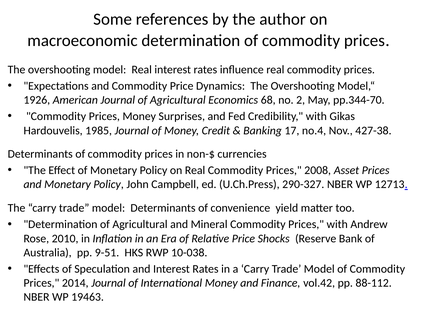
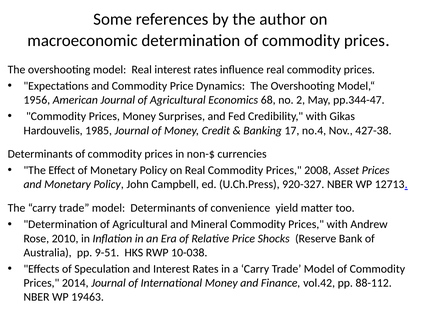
1926: 1926 -> 1956 (37, 100)
pp.344-70: pp.344-70 -> pp.344-47 (359, 100)
290-327: 290-327 -> 920-327 (303, 184)
